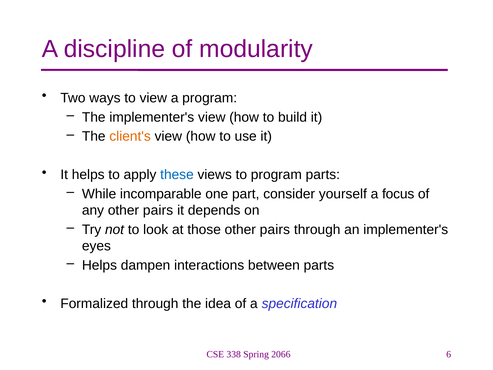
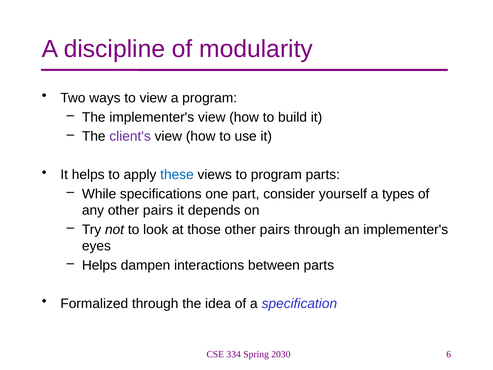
client's colour: orange -> purple (130, 136)
incomparable: incomparable -> specifications (161, 194)
focus: focus -> types (398, 194)
338: 338 -> 334 (234, 354)
2066: 2066 -> 2030 (281, 354)
